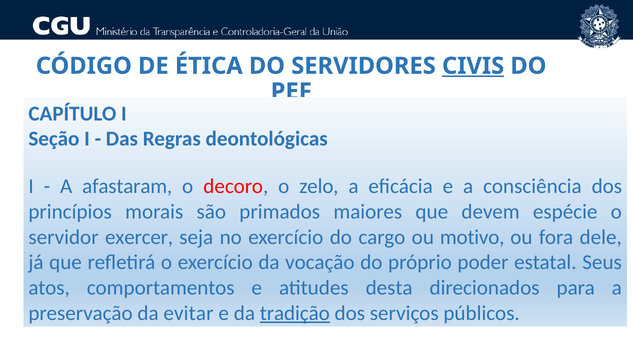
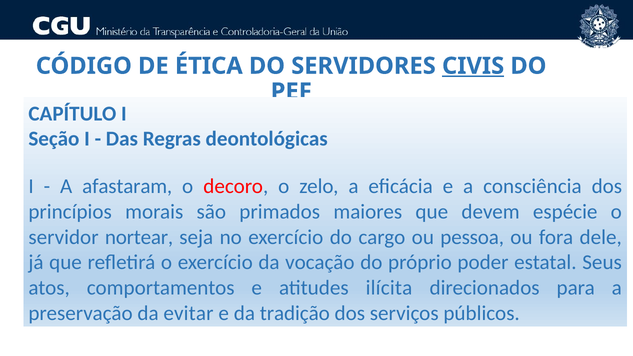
exercer: exercer -> nortear (139, 237)
motivo: motivo -> pessoa (472, 237)
desta: desta -> ilícita (389, 288)
tradição underline: present -> none (295, 313)
